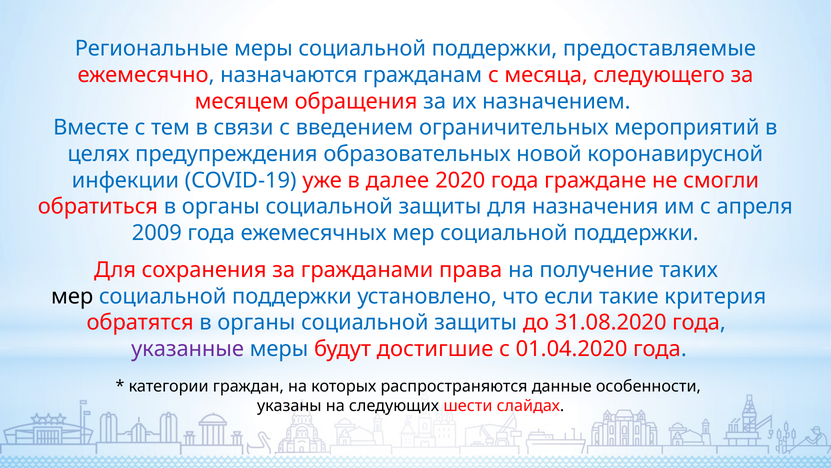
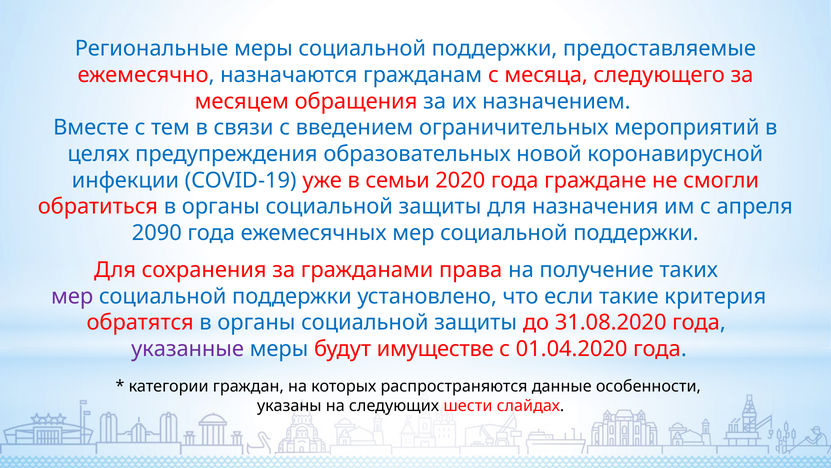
далее: далее -> семьи (398, 180)
2009: 2009 -> 2090 (157, 233)
мер colour: black -> purple (72, 296)
достигшие: достигшие -> имуществе (435, 349)
